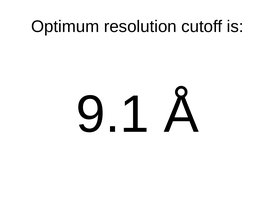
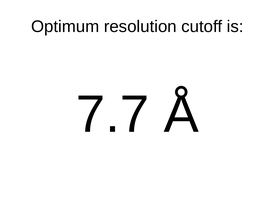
9.1: 9.1 -> 7.7 (113, 115)
